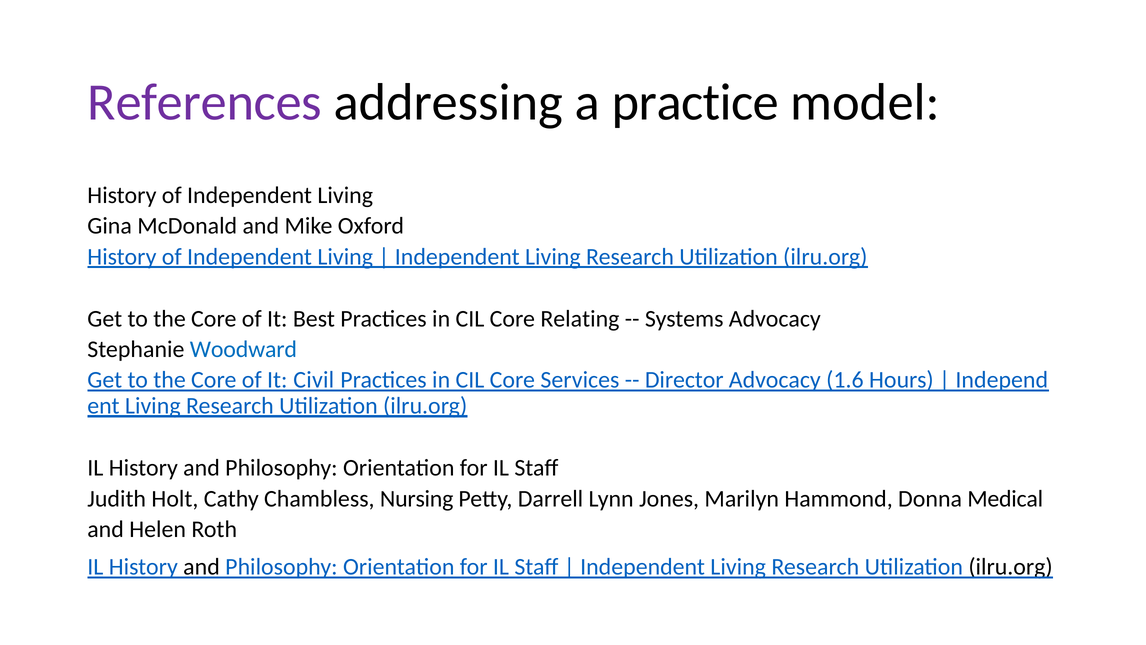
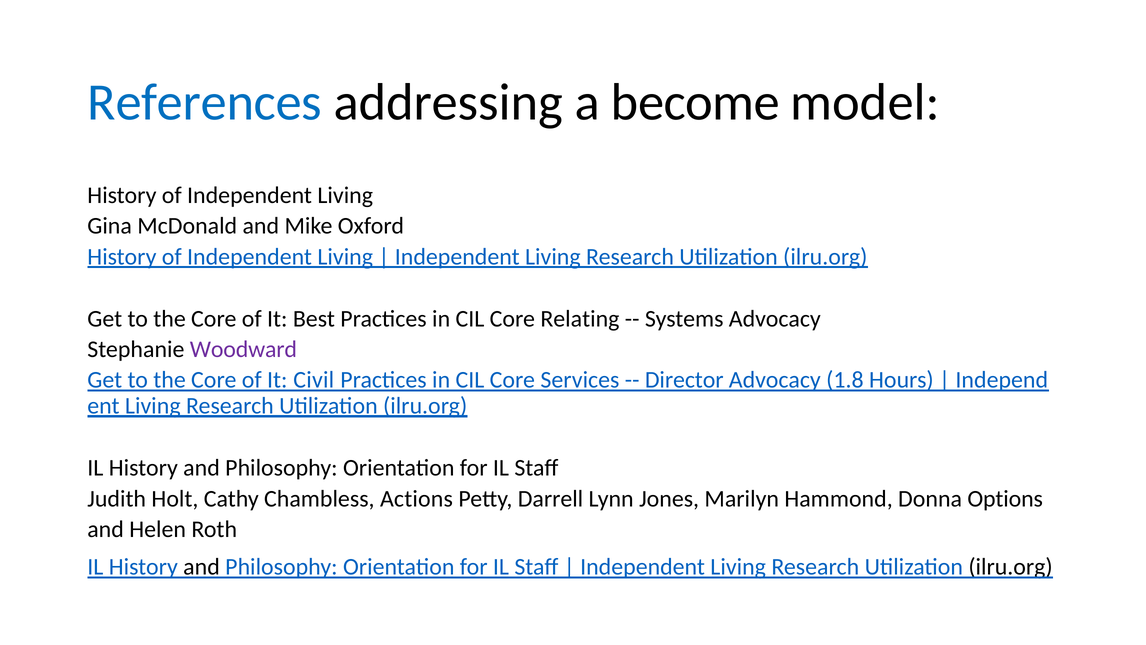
References colour: purple -> blue (205, 102)
practice: practice -> become (695, 102)
Woodward colour: blue -> purple (243, 349)
1.6: 1.6 -> 1.8 (845, 380)
Nursing: Nursing -> Actions (416, 498)
Medical: Medical -> Options (1005, 498)
